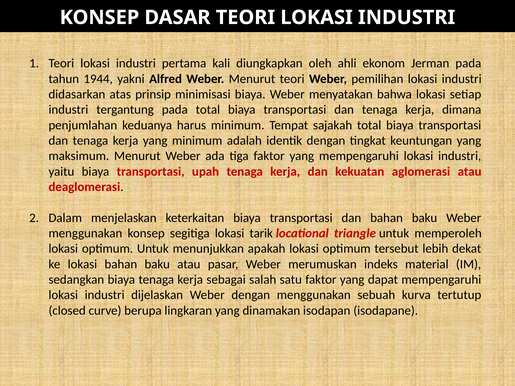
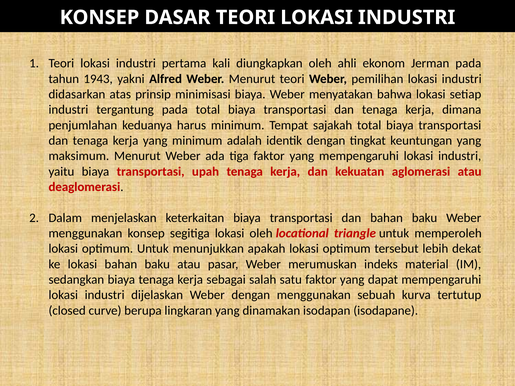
1944: 1944 -> 1943 (98, 79)
lokasi tarik: tarik -> oleh (261, 233)
